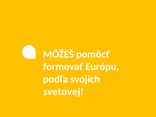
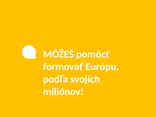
svetovej: svetovej -> miliónov (63, 92)
